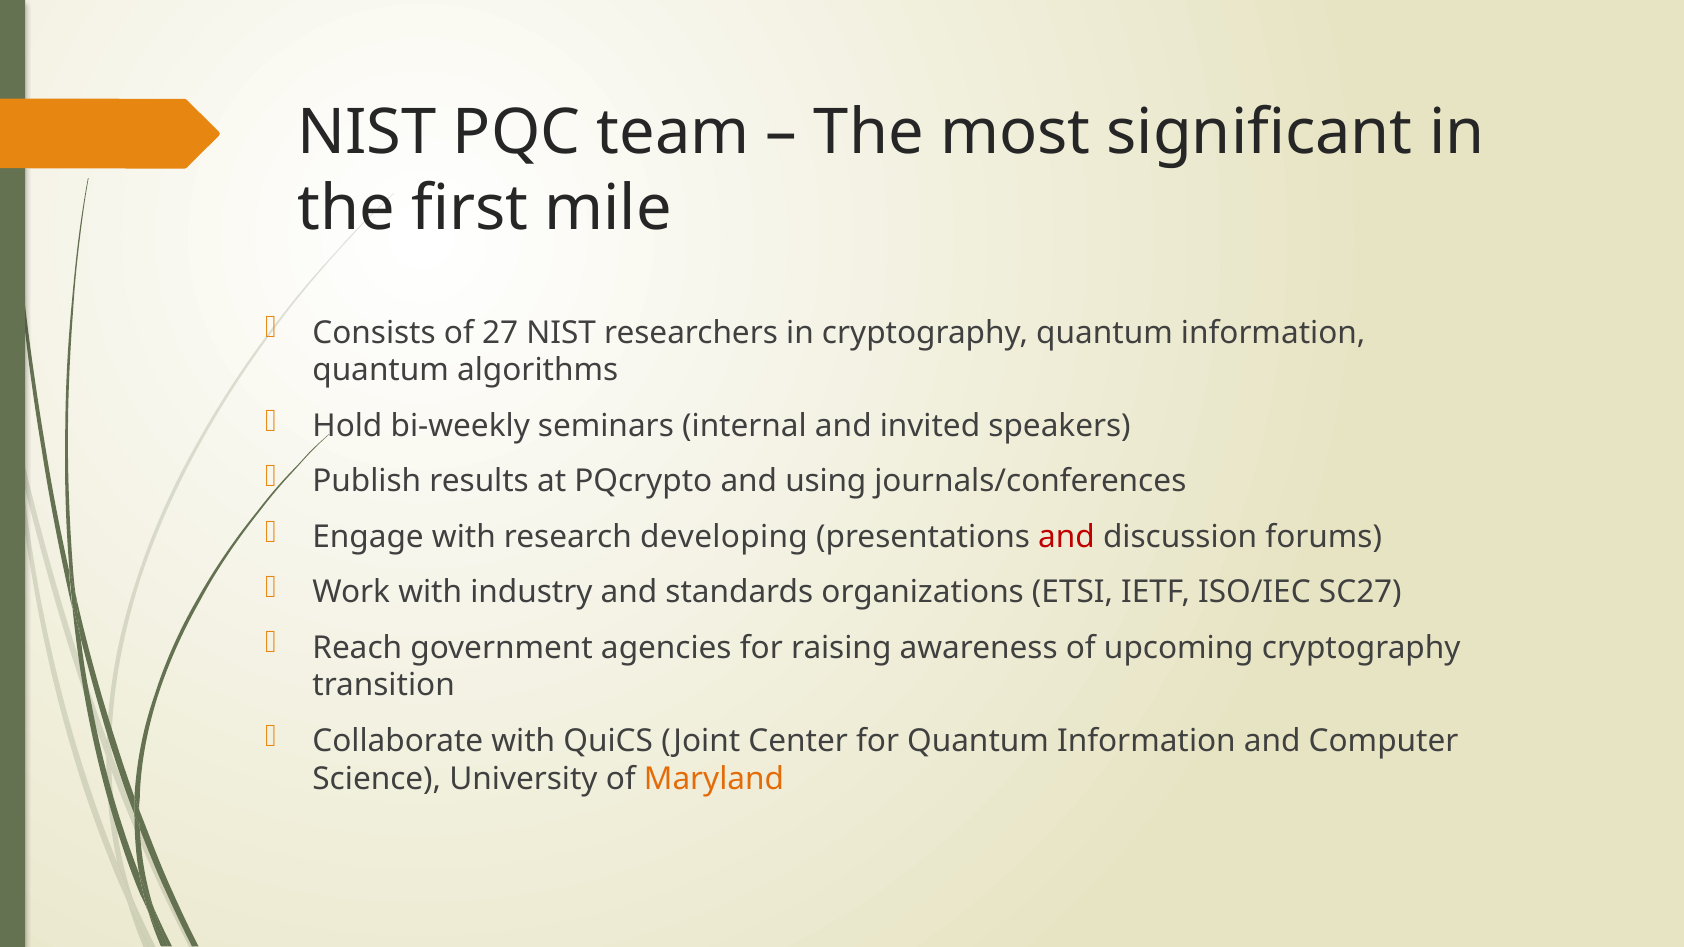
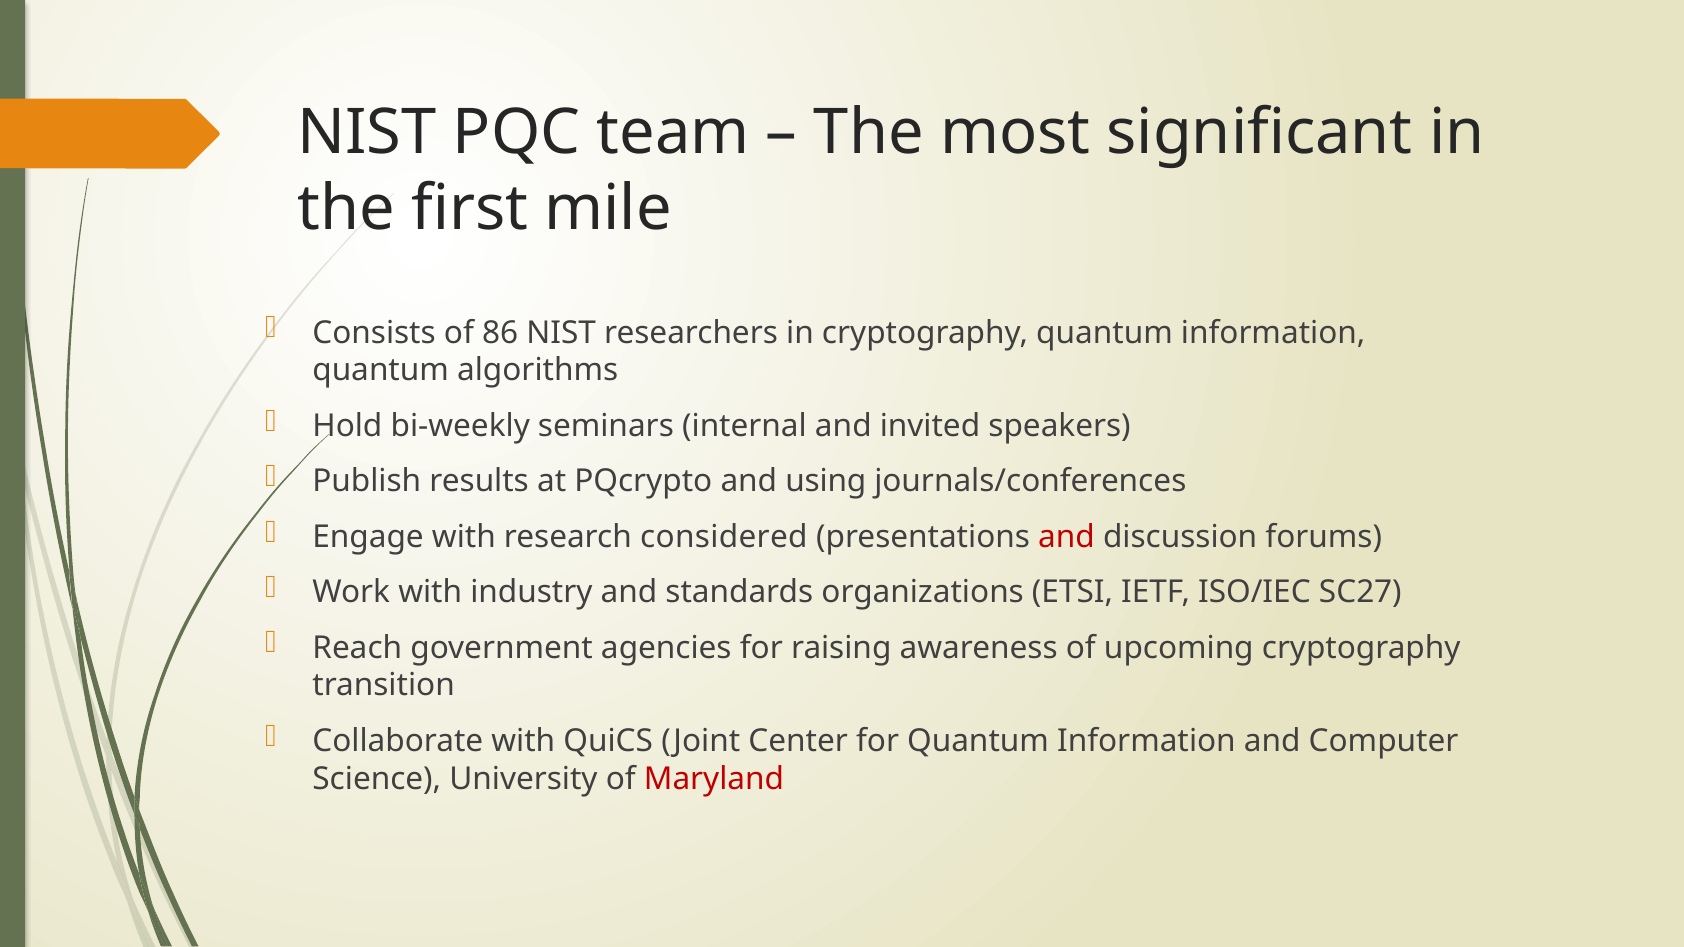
27: 27 -> 86 (500, 333)
developing: developing -> considered (724, 537)
Maryland colour: orange -> red (714, 779)
